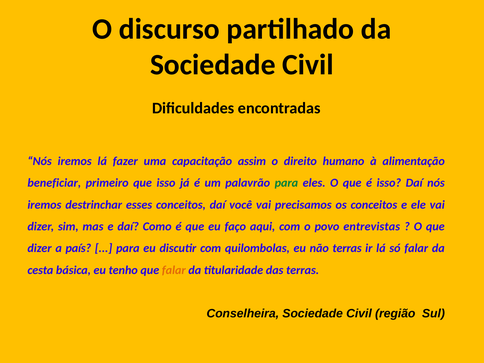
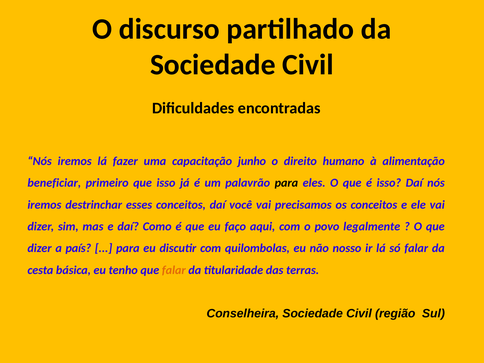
assim: assim -> junho (252, 161)
para colour: green -> black (286, 183)
entrevistas: entrevistas -> legalmente (372, 226)
não terras: terras -> nosso (347, 248)
